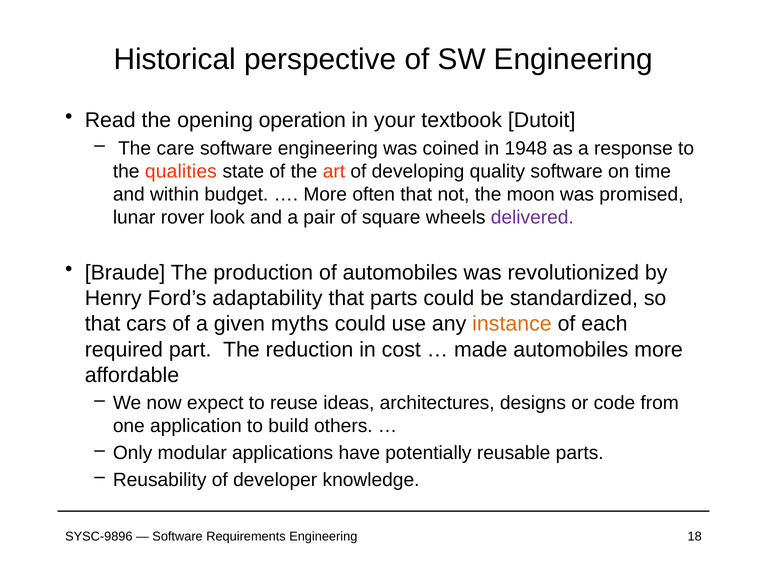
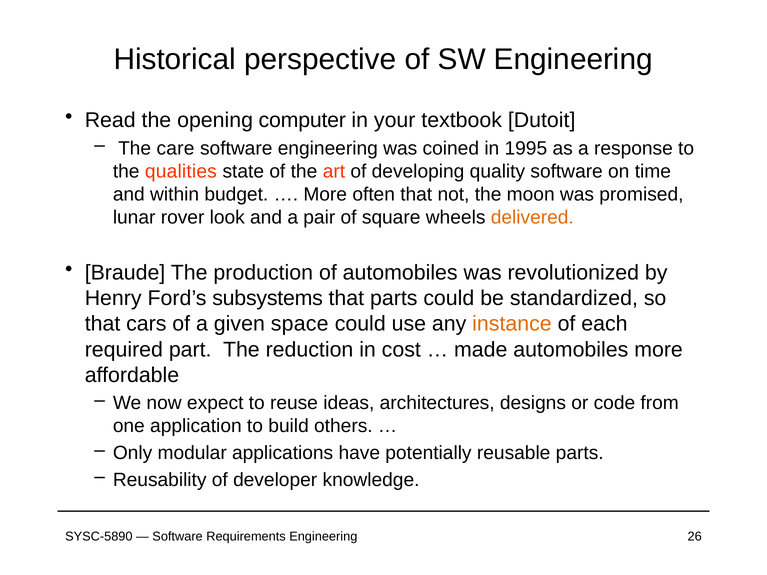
operation: operation -> computer (302, 120)
1948: 1948 -> 1995 (526, 148)
delivered colour: purple -> orange (532, 217)
adaptability: adaptability -> subsystems (268, 299)
myths: myths -> space (300, 324)
SYSC-9896: SYSC-9896 -> SYSC-5890 (99, 537)
18: 18 -> 26 (695, 537)
